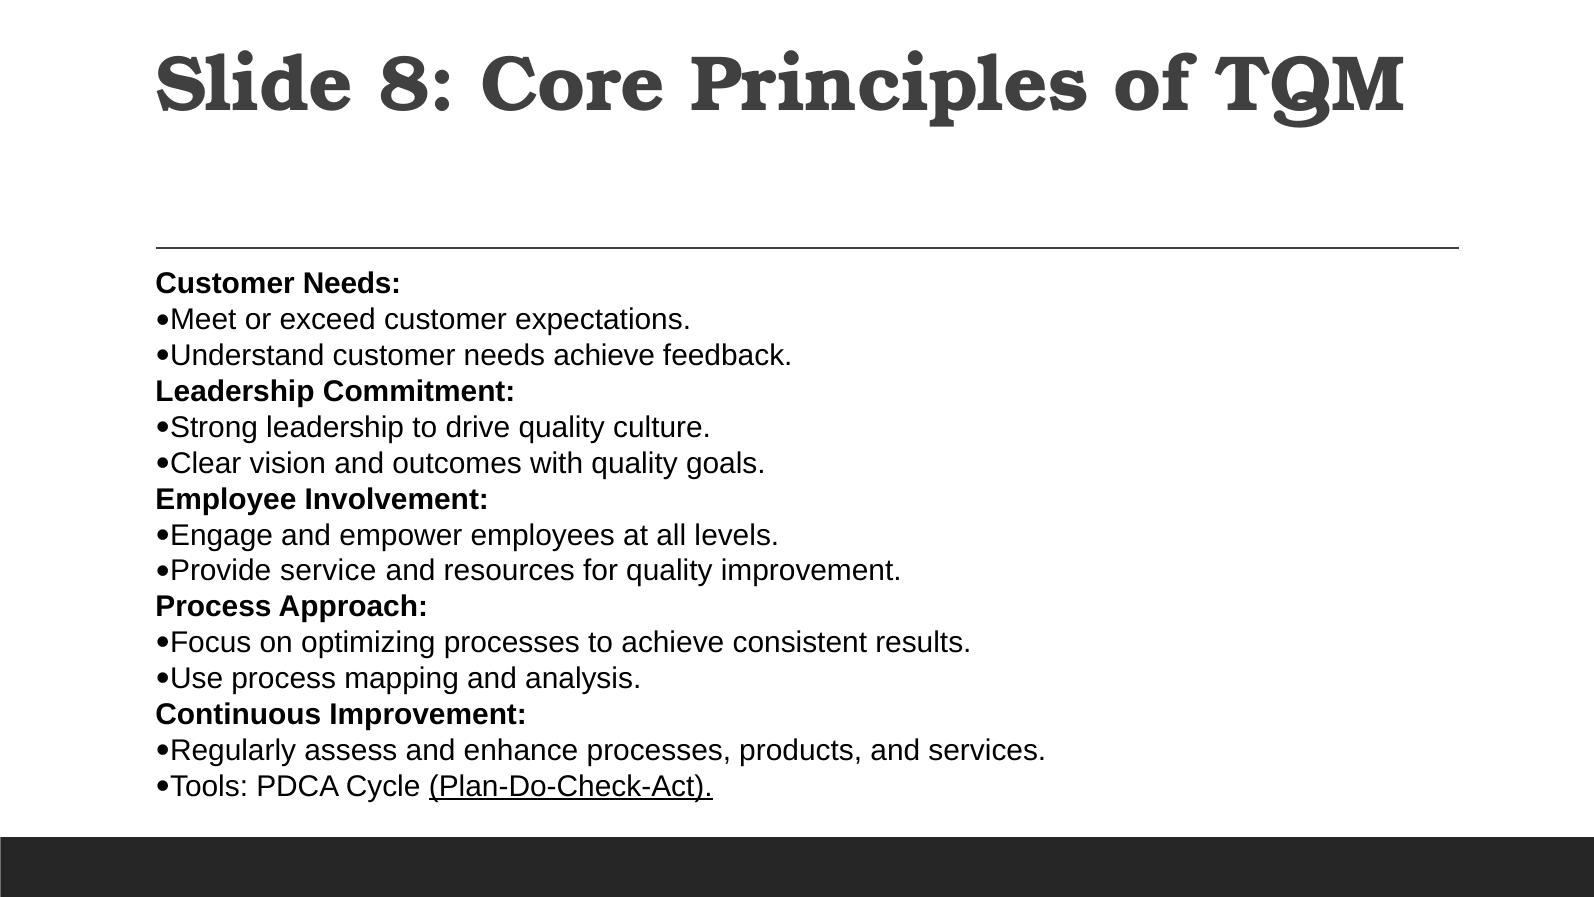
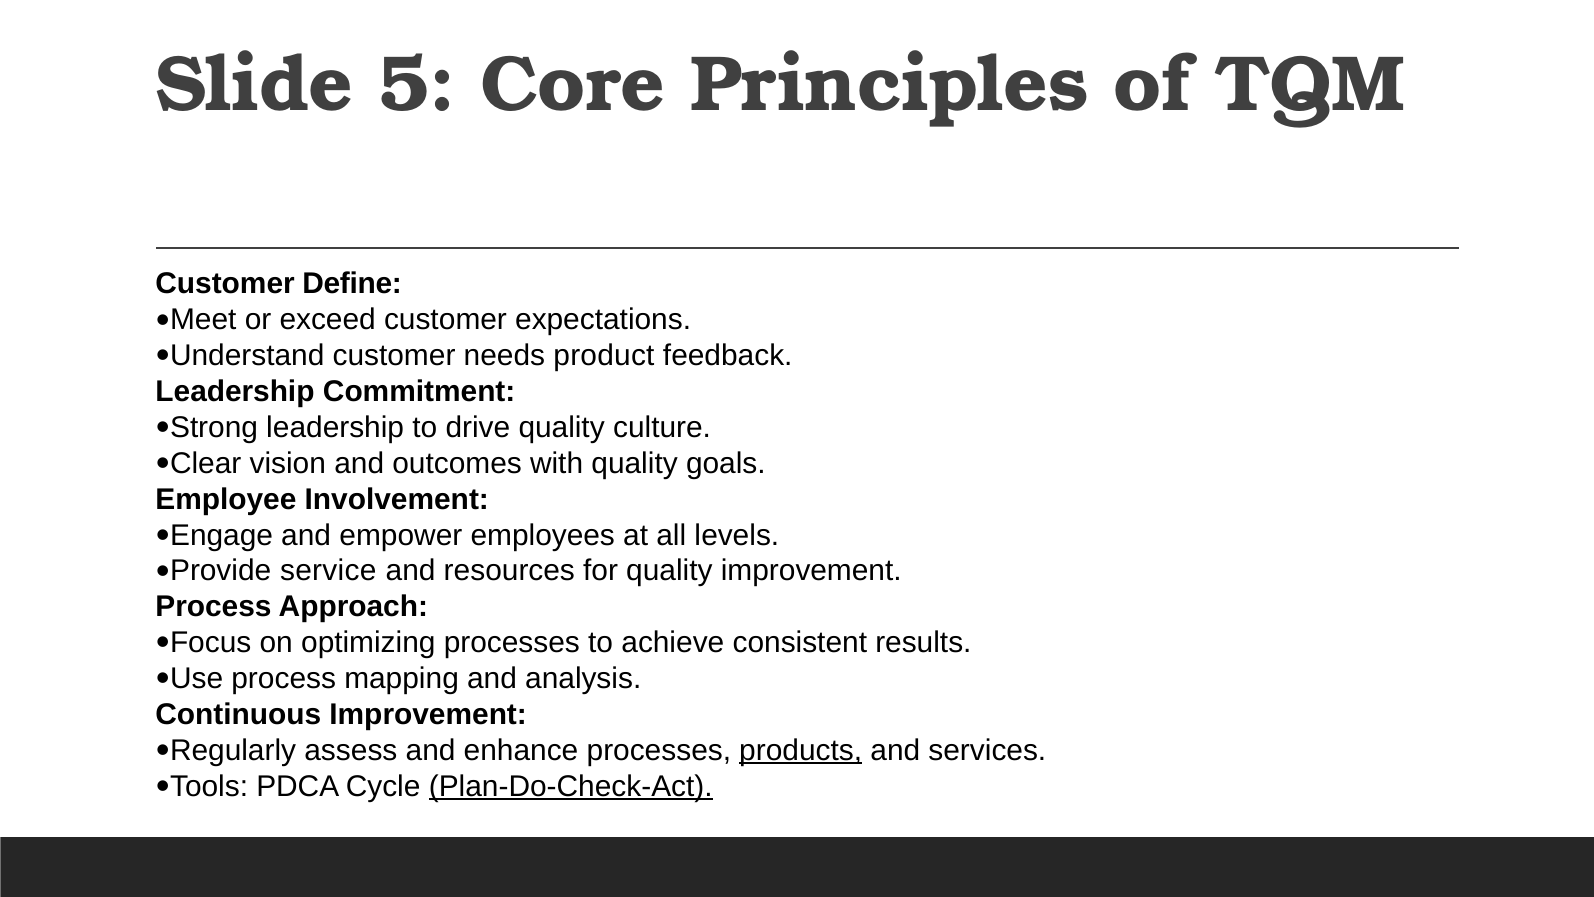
8: 8 -> 5 (417, 85)
Needs: Needs -> Define (352, 284)
needs achieve: achieve -> product (604, 356)
products underline: none -> present (801, 750)
